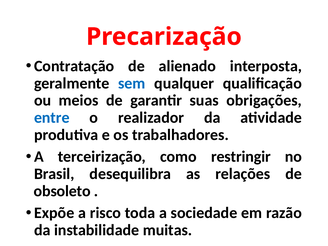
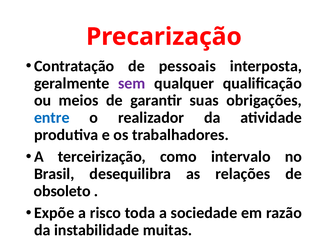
alienado: alienado -> pessoais (187, 66)
sem colour: blue -> purple (132, 83)
restringir: restringir -> intervalo (241, 157)
